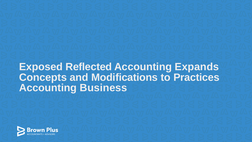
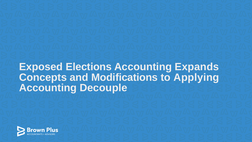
Reflected: Reflected -> Elections (89, 67)
Practices: Practices -> Applying (196, 77)
Business: Business -> Decouple (103, 88)
